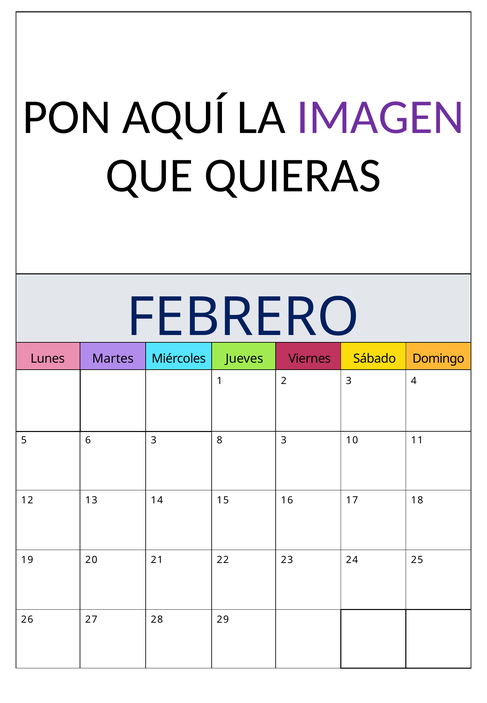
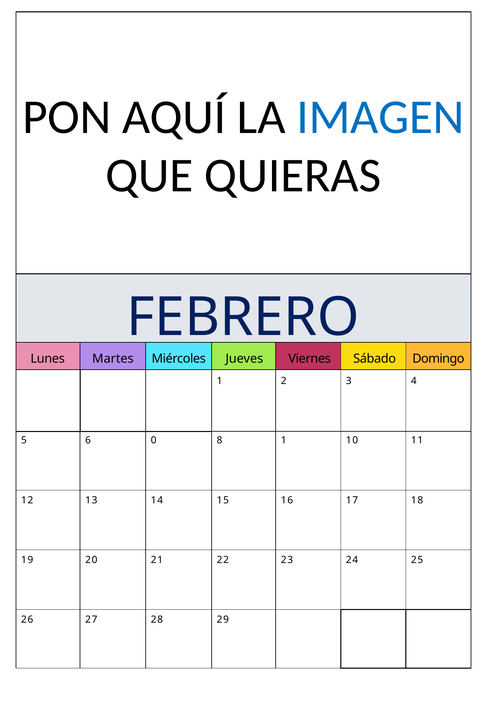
IMAGEN colour: purple -> blue (380, 117)
6 3: 3 -> 0 (154, 441)
8 3: 3 -> 1 (284, 441)
